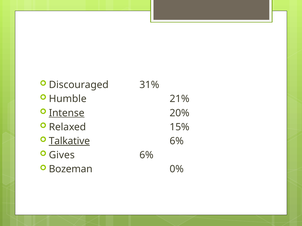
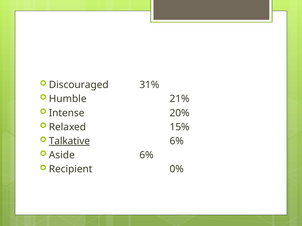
Intense underline: present -> none (67, 113)
Gives: Gives -> Aside (62, 155)
Bozeman: Bozeman -> Recipient (71, 170)
